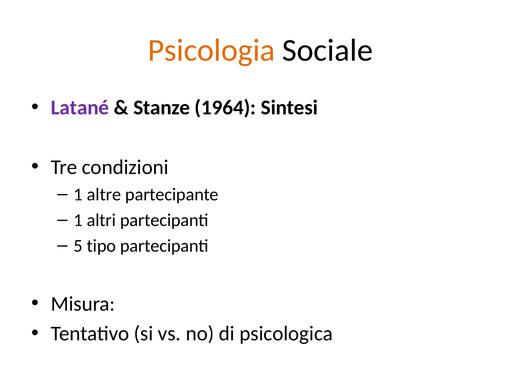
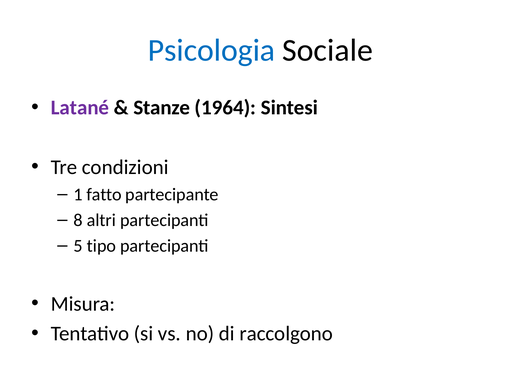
Psicologia colour: orange -> blue (212, 50)
altre: altre -> fatto (104, 195)
1: 1 -> 8 (78, 221)
psicologica: psicologica -> raccolgono (286, 334)
